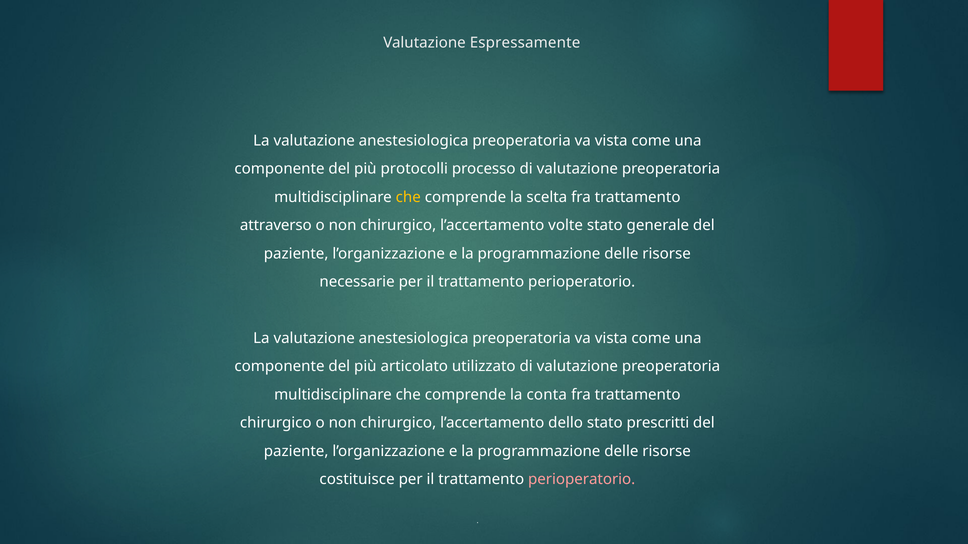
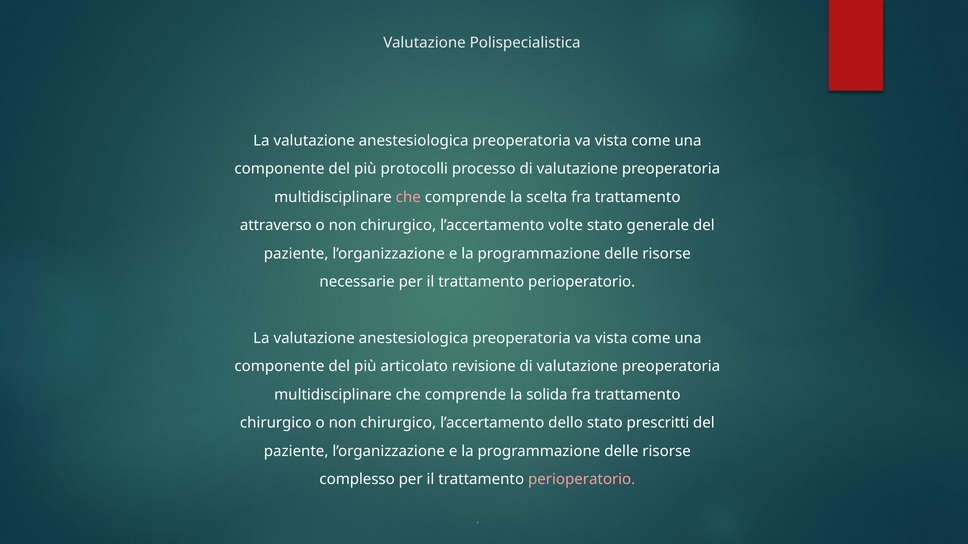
Espressamente: Espressamente -> Polispecialistica (525, 43)
che colour: yellow -> pink (408, 197)
utilizzato: utilizzato -> revisione (484, 367)
conta: conta -> solida (547, 395)
costituisce: costituisce -> complesso (357, 480)
